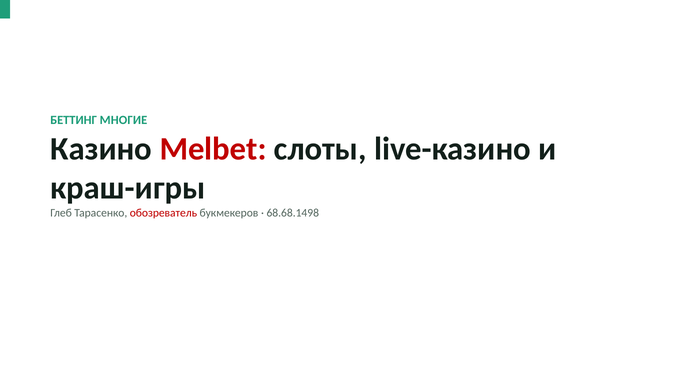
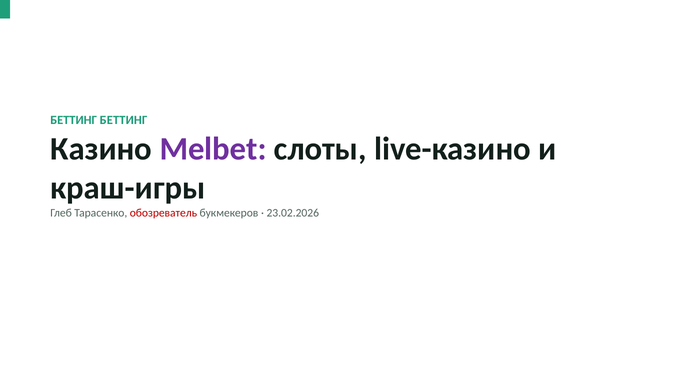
БЕТТИНГ МНОГИЕ: МНОГИЕ -> БЕТТИНГ (124, 120)
Melbet colour: red -> purple (213, 149)
68.68.1498: 68.68.1498 -> 23.02.2026 (293, 213)
